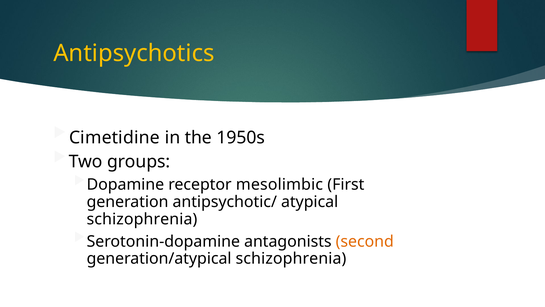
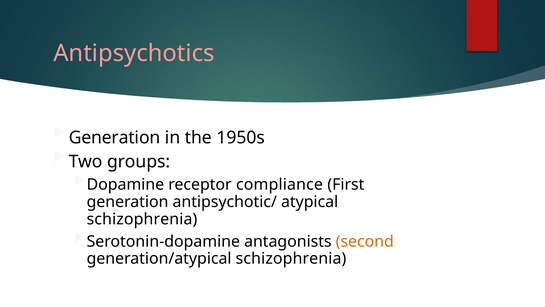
Antipsychotics colour: yellow -> pink (134, 53)
Cimetidine: Cimetidine -> Generation (115, 137)
mesolimbic: mesolimbic -> compliance (279, 184)
